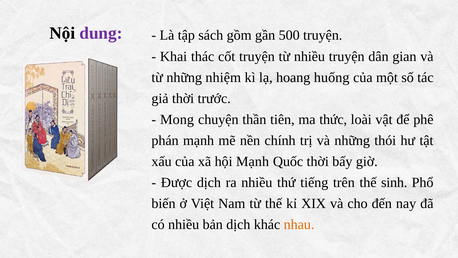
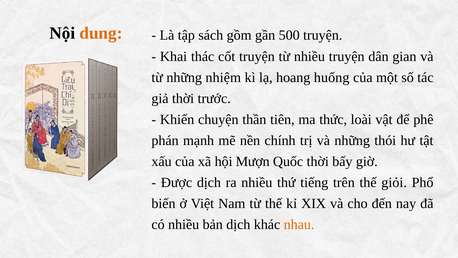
dung colour: purple -> orange (101, 33)
Mong: Mong -> Khiến (177, 119)
hội Mạnh: Mạnh -> Mượn (253, 161)
sinh: sinh -> giỏi (394, 182)
